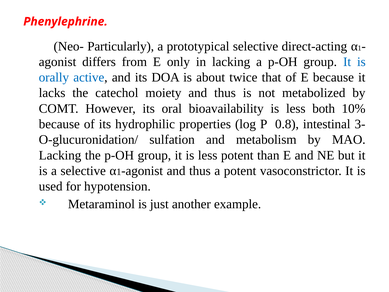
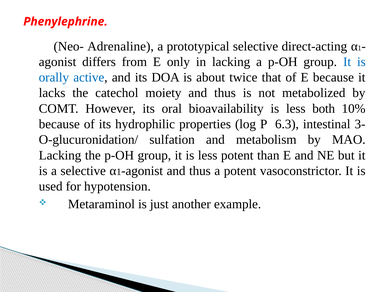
Particularly: Particularly -> Adrenaline (121, 46)
0.8: 0.8 -> 6.3 (287, 124)
